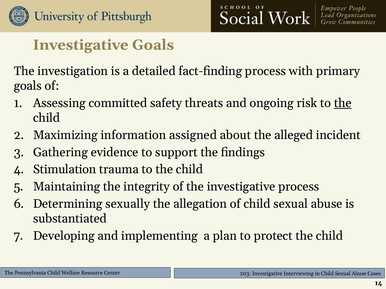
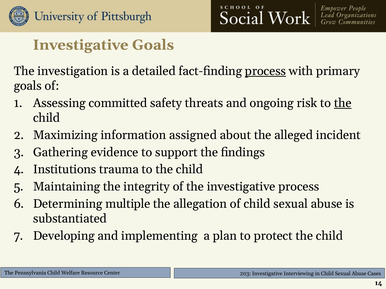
process underline: none -> present (265, 71)
Stimulation: Stimulation -> Institutions (65, 170)
sexually: sexually -> multiple (128, 204)
